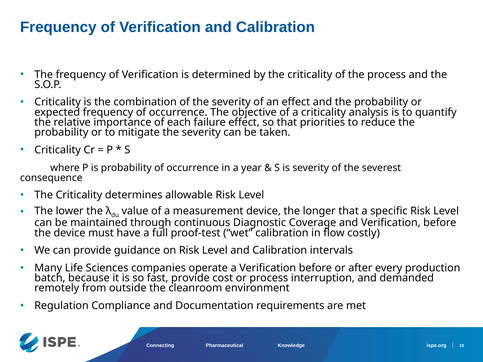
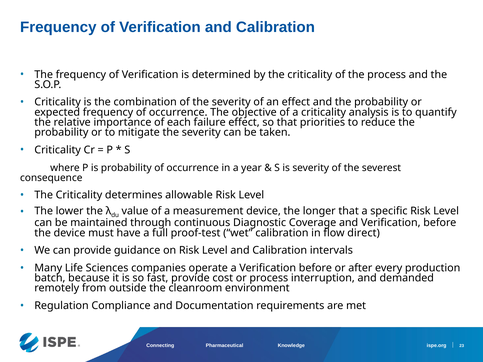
costly: costly -> direct (364, 233)
